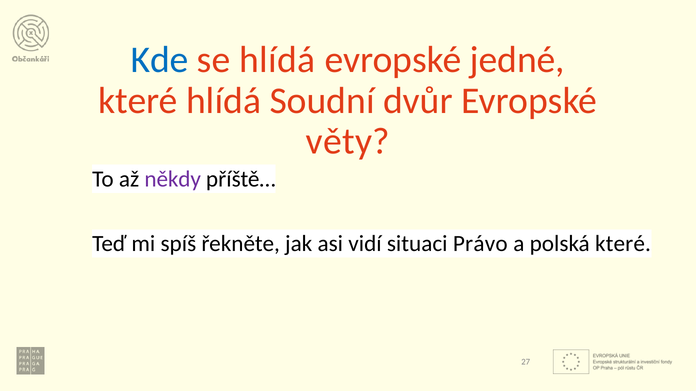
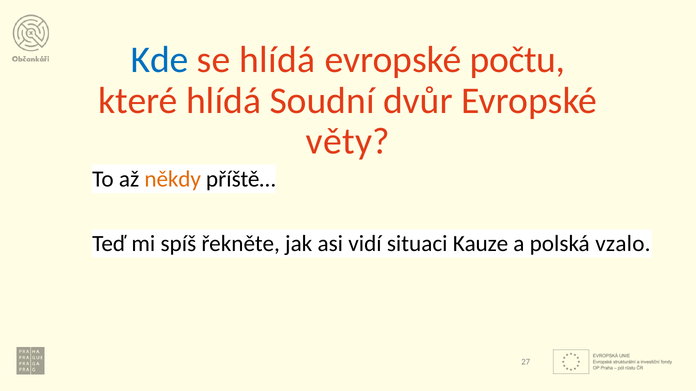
jedné: jedné -> počtu (518, 60)
někdy colour: purple -> orange (173, 179)
Právo: Právo -> Kauze (480, 244)
polská které: které -> vzalo (623, 244)
